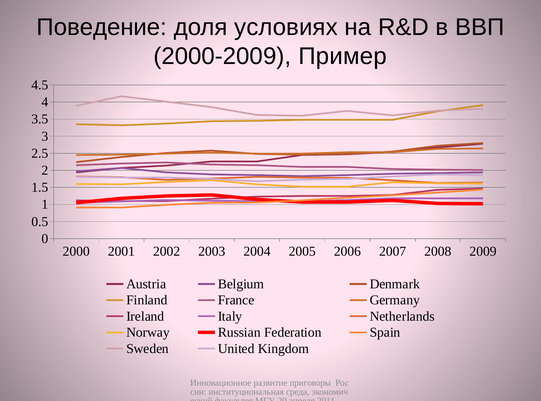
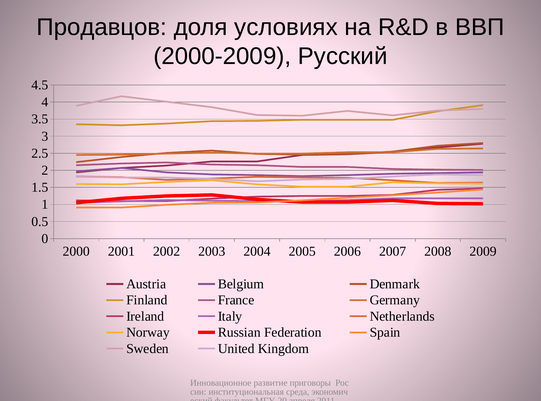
Поведение: Поведение -> Продавцов (102, 27)
Пример: Пример -> Русский (343, 56)
